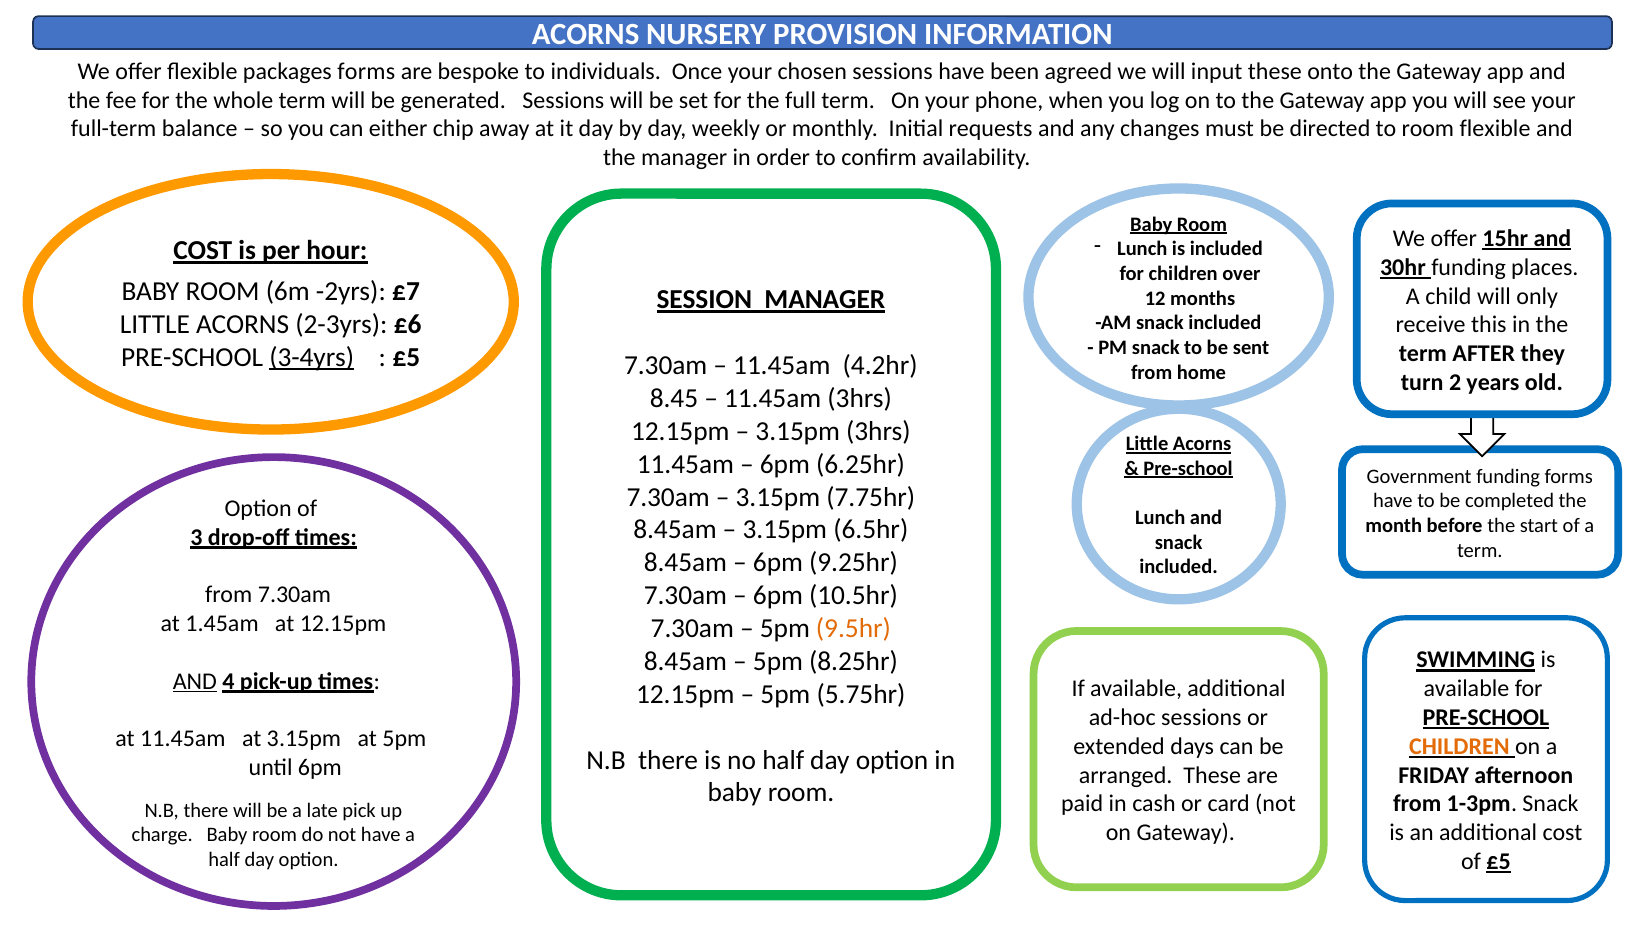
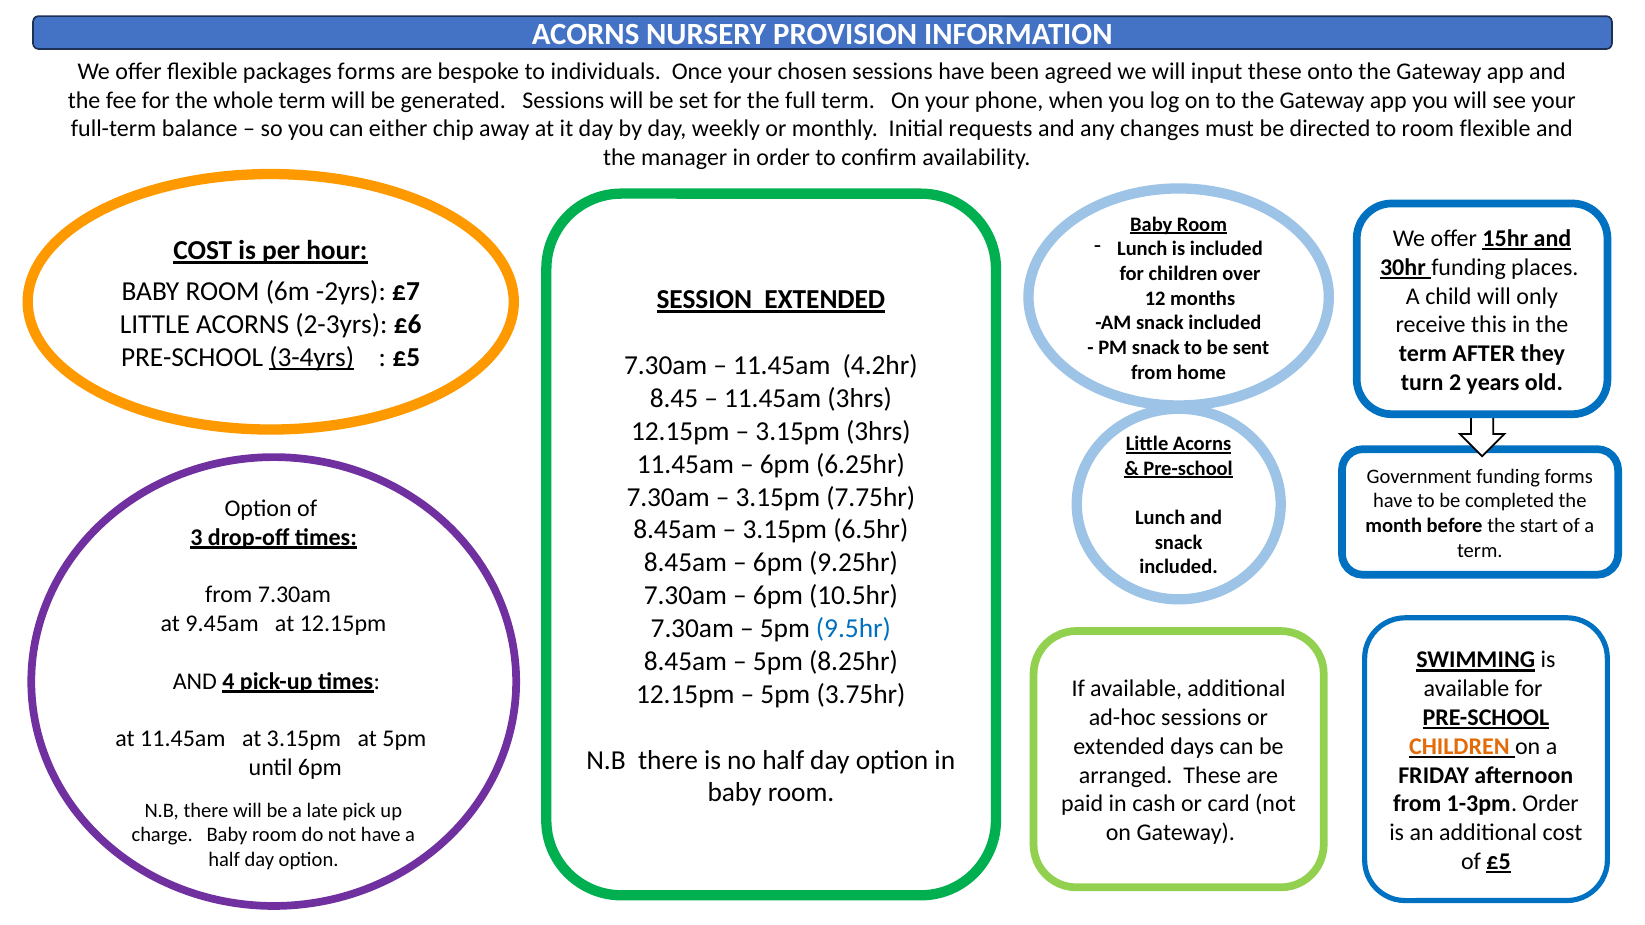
SESSION MANAGER: MANAGER -> EXTENDED (825, 300)
1.45am: 1.45am -> 9.45am (222, 624)
9.5hr colour: orange -> blue (853, 629)
AND underline: present -> none (195, 681)
5.75hr: 5.75hr -> 3.75hr (861, 694)
1-3pm Snack: Snack -> Order (1551, 804)
